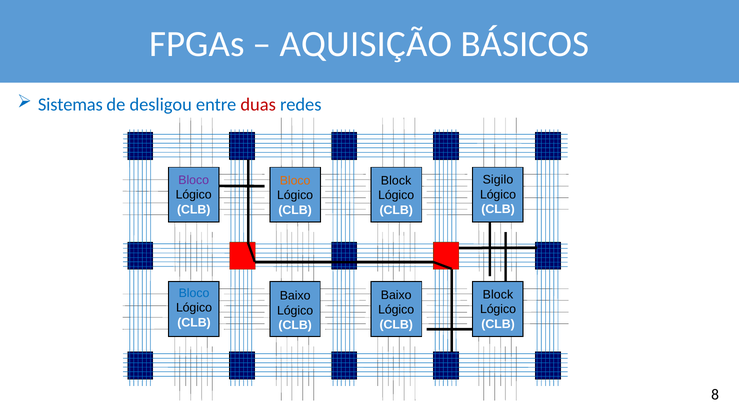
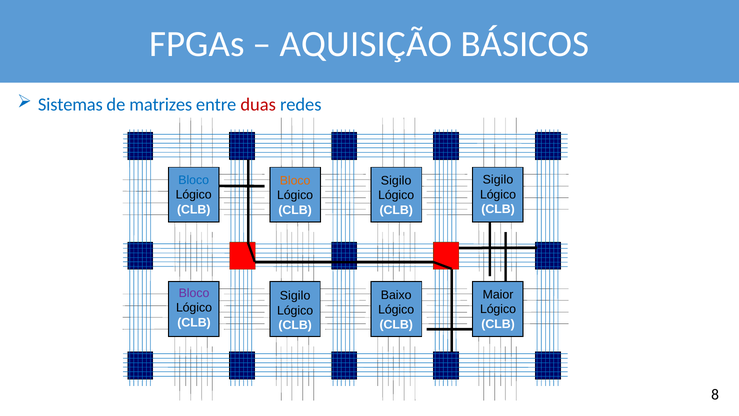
desligou: desligou -> matrizes (161, 104)
Bloco colour: purple -> blue (194, 180)
Block: Block -> Sigilo (396, 180)
Bloco colour: blue -> purple (194, 293)
Block: Block -> Maior (498, 294)
Baixo: Baixo -> Sigilo (295, 296)
